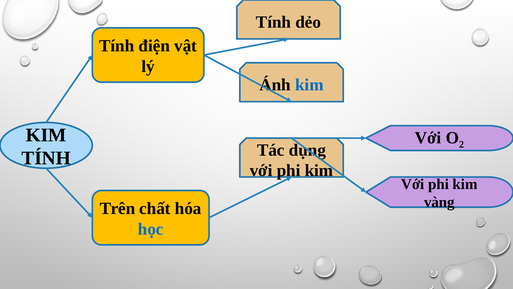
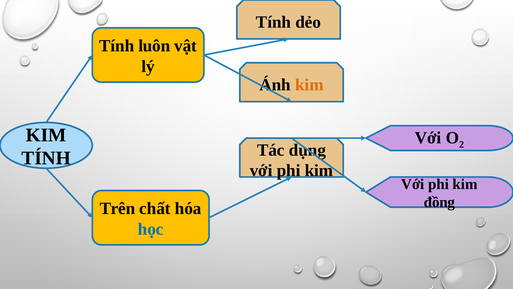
điện: điện -> luôn (154, 46)
kim colour: blue -> orange (309, 85)
vàng: vàng -> đồng (439, 202)
